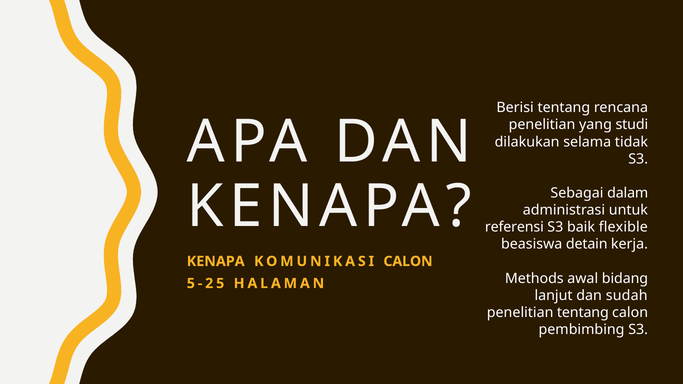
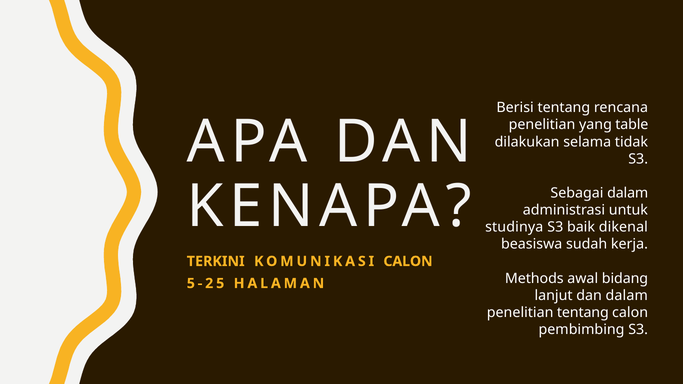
studi: studi -> table (632, 125)
referensi: referensi -> studinya (514, 227)
flexible: flexible -> dikenal (623, 227)
detain: detain -> sudah (587, 244)
KENAPA: KENAPA -> TERKINI (216, 261)
dan sudah: sudah -> dalam (627, 296)
